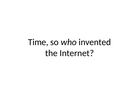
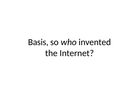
Time: Time -> Basis (38, 42)
